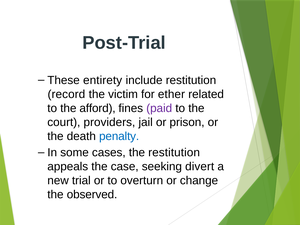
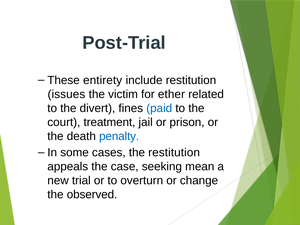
record: record -> issues (66, 94)
afford: afford -> divert (97, 108)
paid colour: purple -> blue (159, 108)
providers: providers -> treatment (109, 122)
divert: divert -> mean (200, 167)
